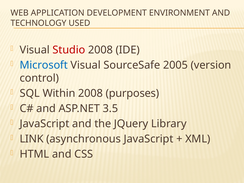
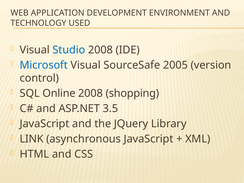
Studio colour: red -> blue (69, 50)
Within: Within -> Online (59, 93)
purposes: purposes -> shopping (132, 93)
